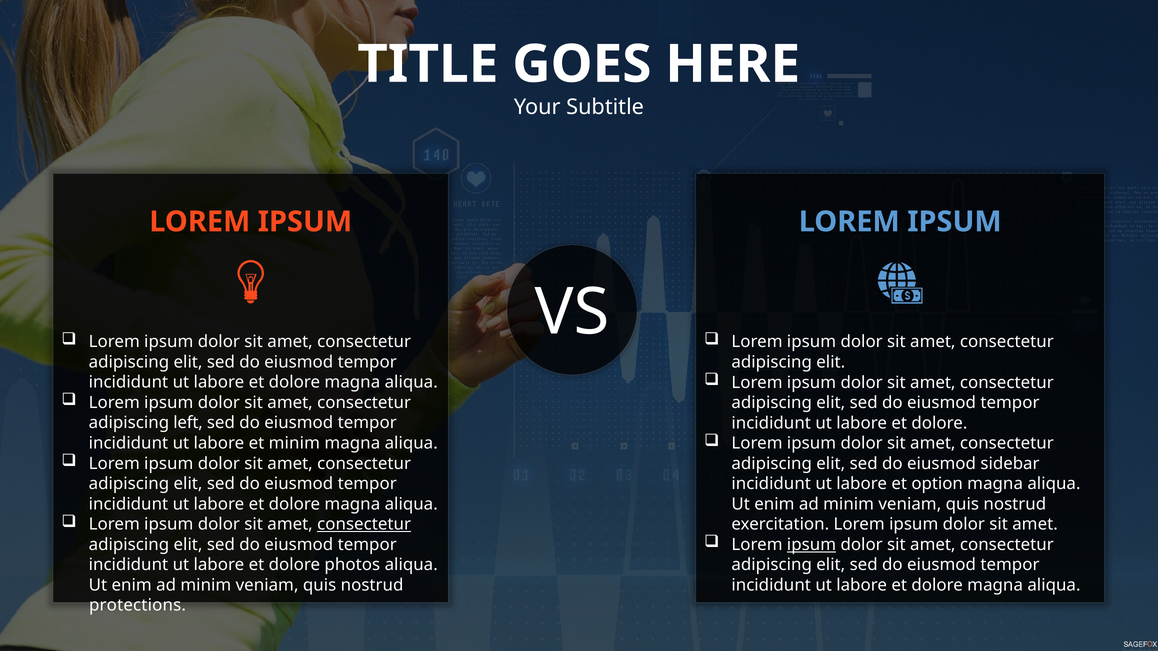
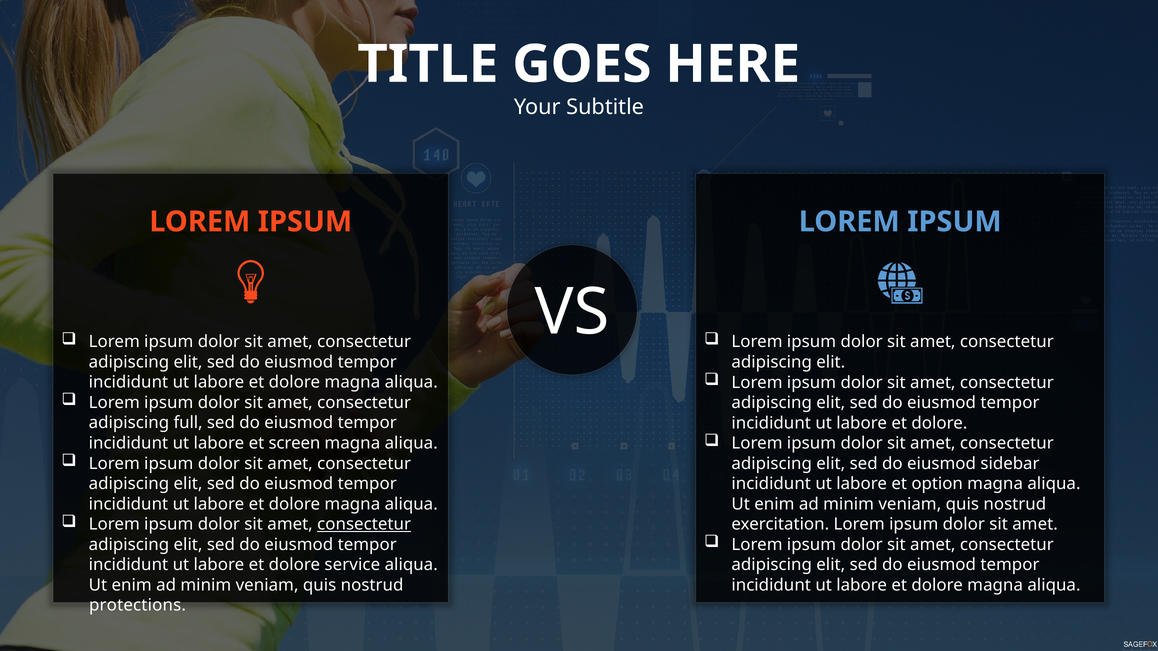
left: left -> full (188, 423)
et minim: minim -> screen (294, 443)
ipsum underline: present -> none (811, 545)
photos: photos -> service (352, 565)
